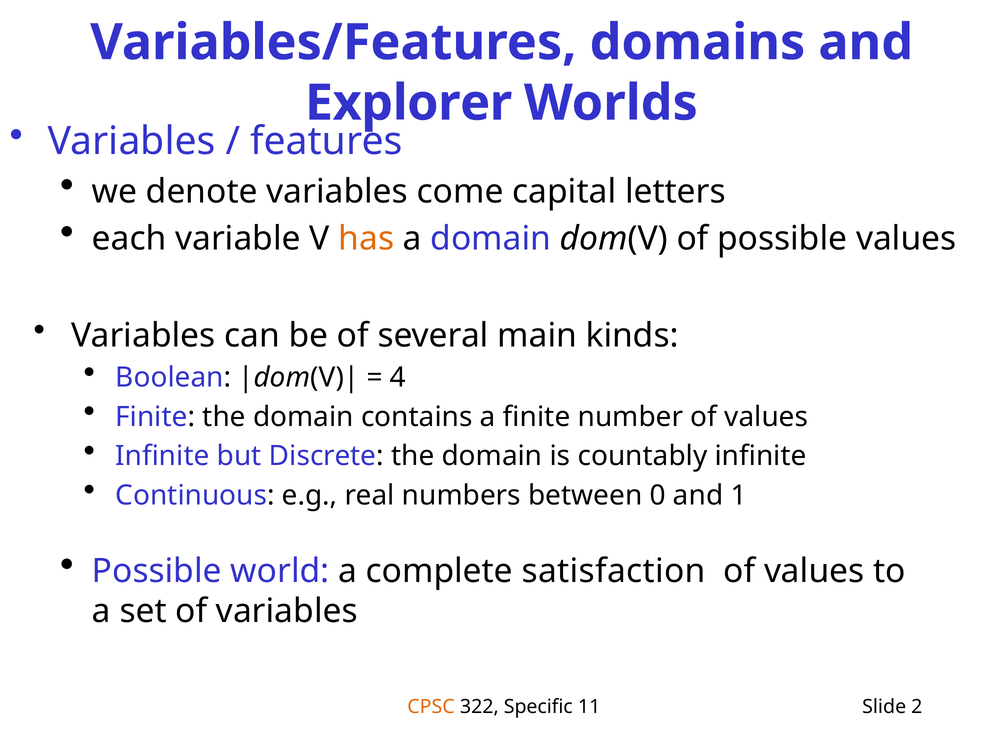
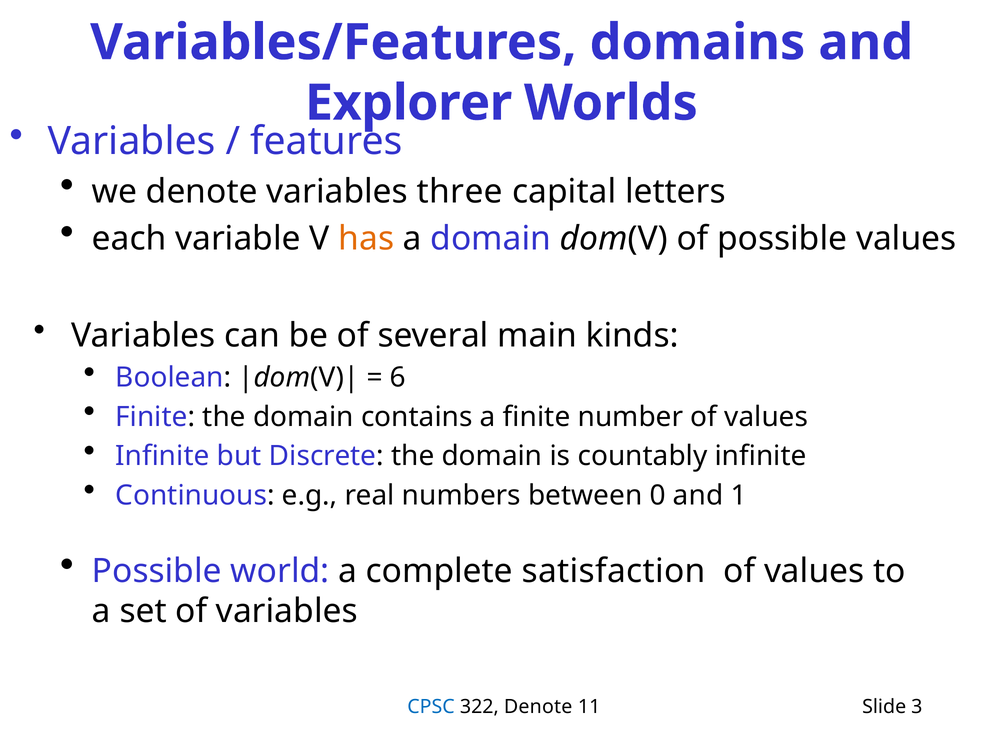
come: come -> three (460, 192)
4: 4 -> 6 (398, 378)
CPSC colour: orange -> blue (431, 707)
322 Specific: Specific -> Denote (538, 707)
2: 2 -> 3 (917, 707)
